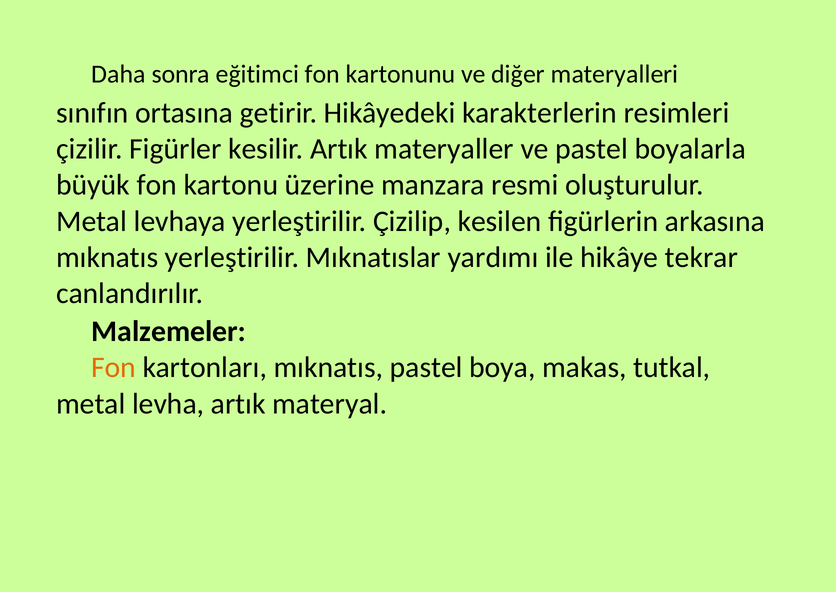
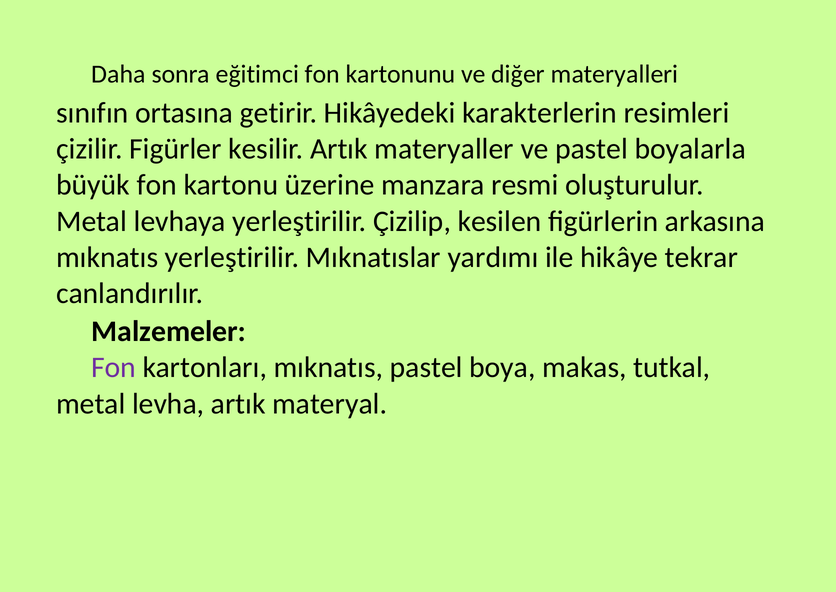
Fon colour: orange -> purple (114, 368)
